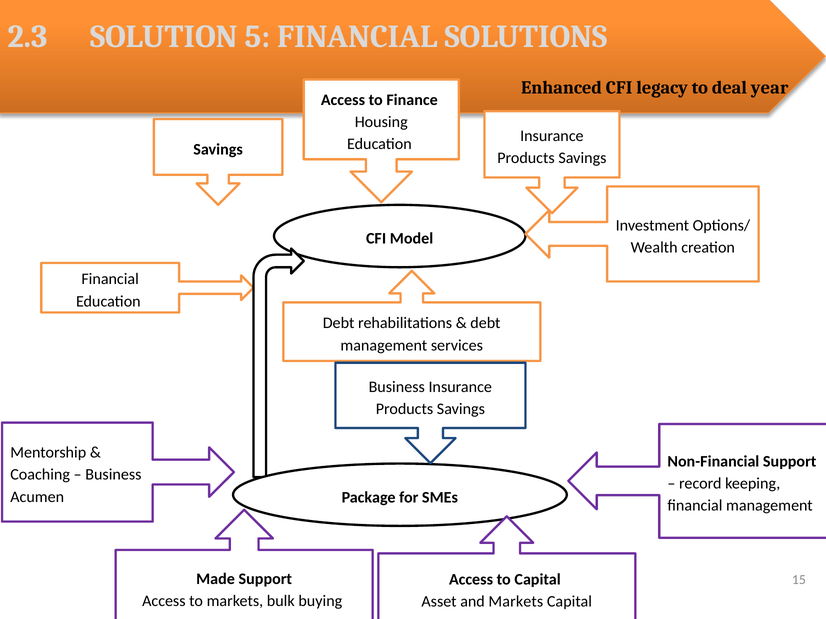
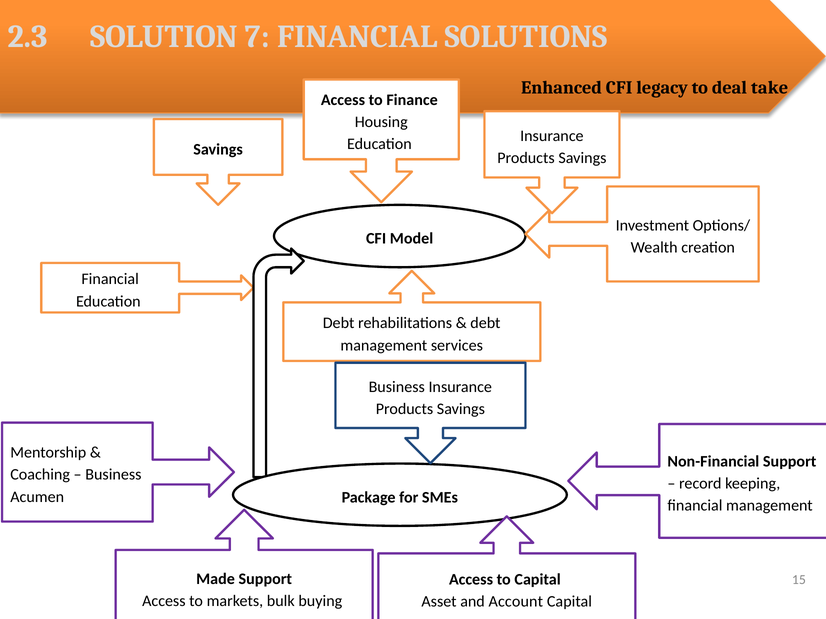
5: 5 -> 7 (257, 37)
year: year -> take (770, 88)
and Markets: Markets -> Account (516, 602)
